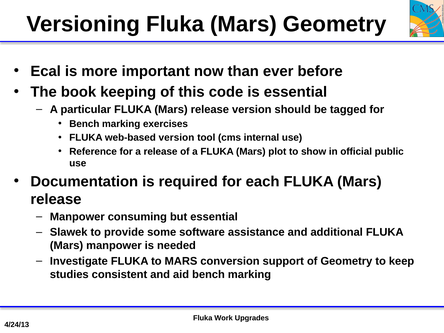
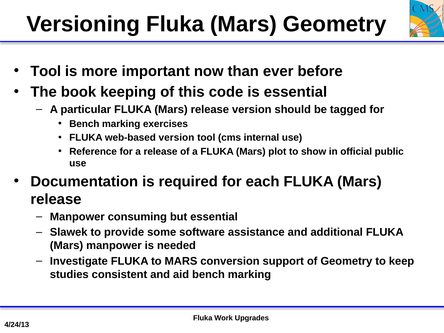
Ecal: Ecal -> Tool (46, 71)
